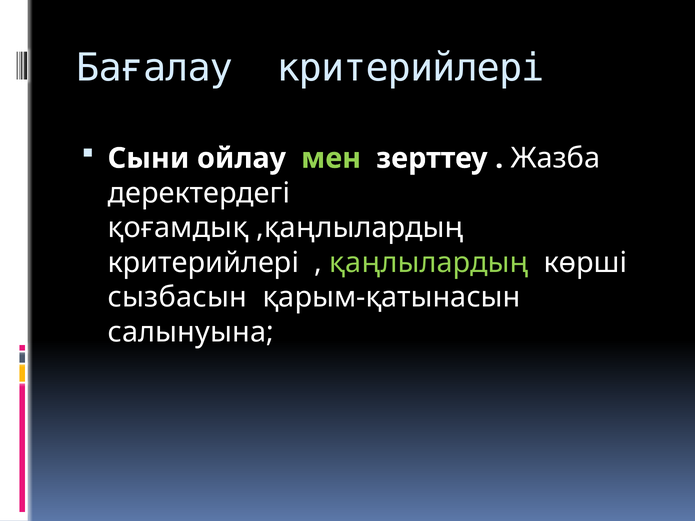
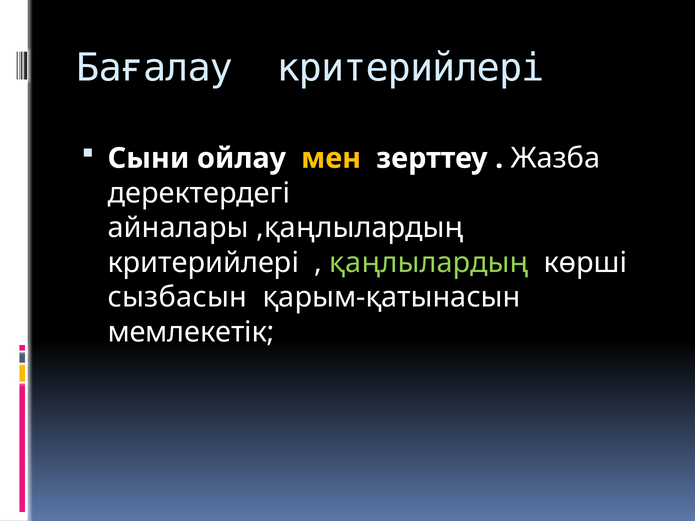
мен colour: light green -> yellow (331, 158)
қоғамдық: қоғамдық -> айналары (178, 228)
салынуына: салынуына -> мемлекетік (191, 332)
